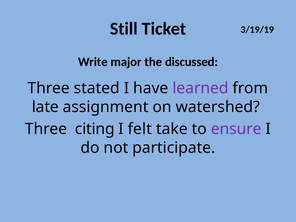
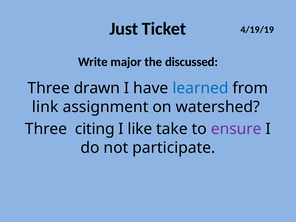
Still: Still -> Just (124, 29)
3/19/19: 3/19/19 -> 4/19/19 (257, 30)
stated: stated -> drawn (97, 88)
learned colour: purple -> blue (200, 88)
late: late -> link (45, 107)
felt: felt -> like (140, 129)
